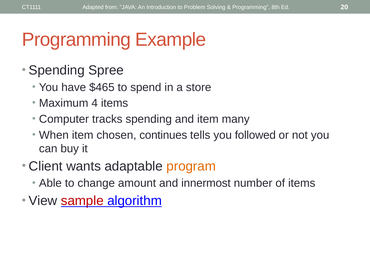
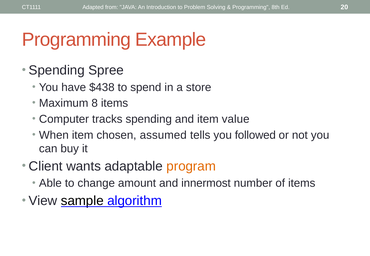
$465: $465 -> $438 (102, 87)
4: 4 -> 8 (95, 103)
many: many -> value (236, 119)
continues: continues -> assumed (163, 135)
sample colour: red -> black (82, 201)
